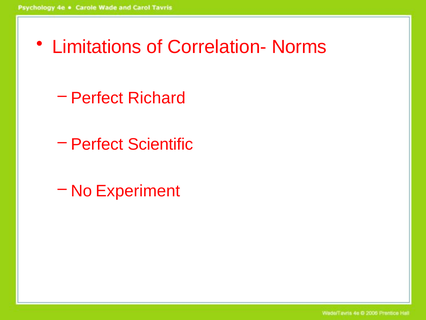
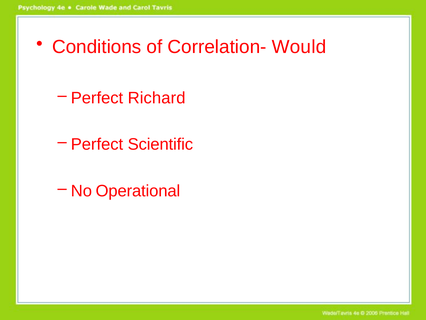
Limitations: Limitations -> Conditions (97, 47)
Norms: Norms -> Would (299, 47)
Experiment: Experiment -> Operational (138, 191)
